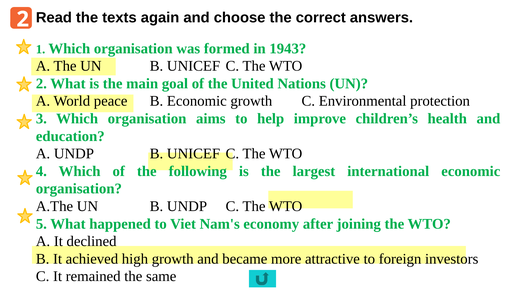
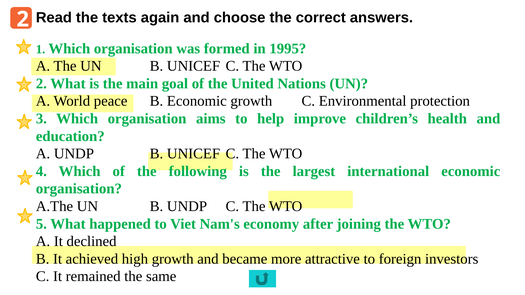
1943: 1943 -> 1995 (288, 49)
